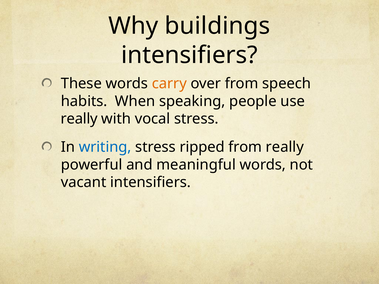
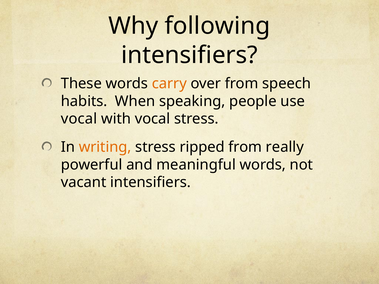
buildings: buildings -> following (217, 26)
really: really -> vocal (79, 119)
writing colour: blue -> orange (105, 147)
